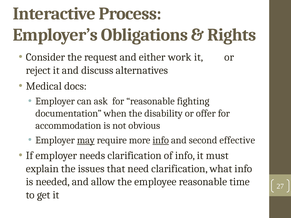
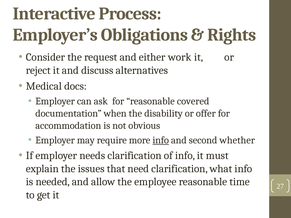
fighting: fighting -> covered (193, 101)
may underline: present -> none (86, 140)
effective: effective -> whether (237, 140)
